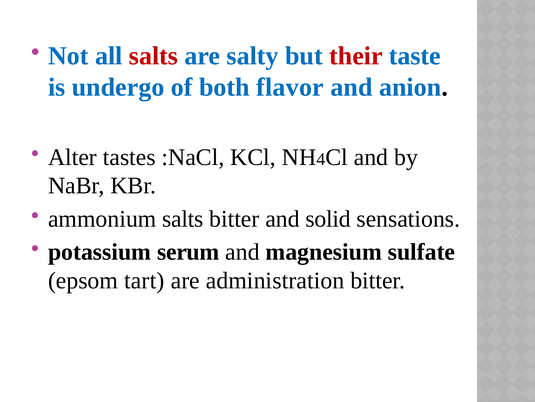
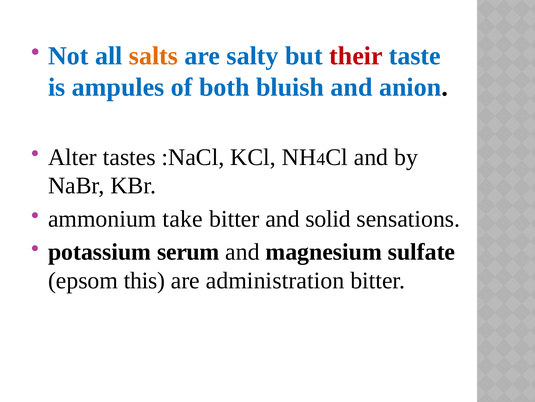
salts colour: red -> orange (153, 56)
undergo: undergo -> ampules (118, 87)
flavor: flavor -> bluish (290, 87)
ammonium salts: salts -> take (183, 218)
tart: tart -> this (145, 280)
